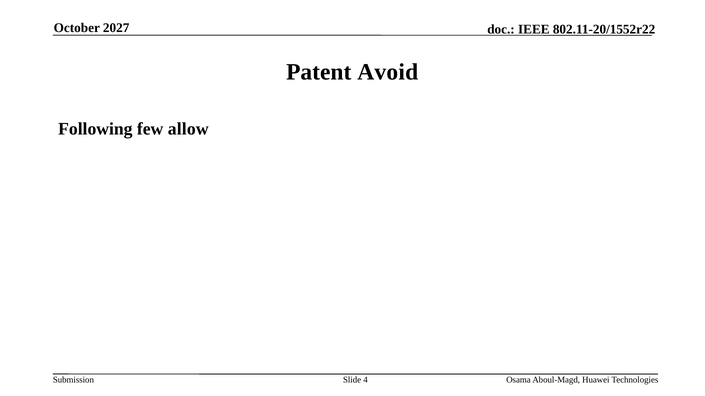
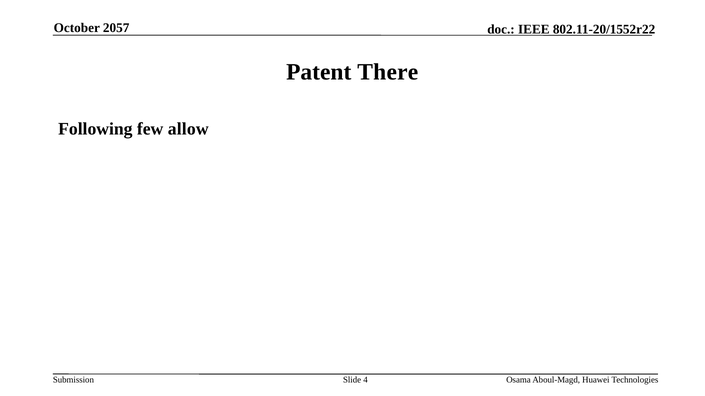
2027: 2027 -> 2057 (116, 28)
Avoid: Avoid -> There (388, 72)
